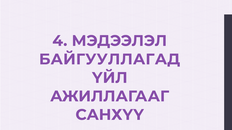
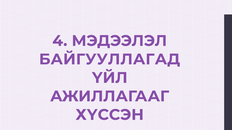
САНХҮҮ: САНХҮҮ -> ХҮССЭН (110, 115)
